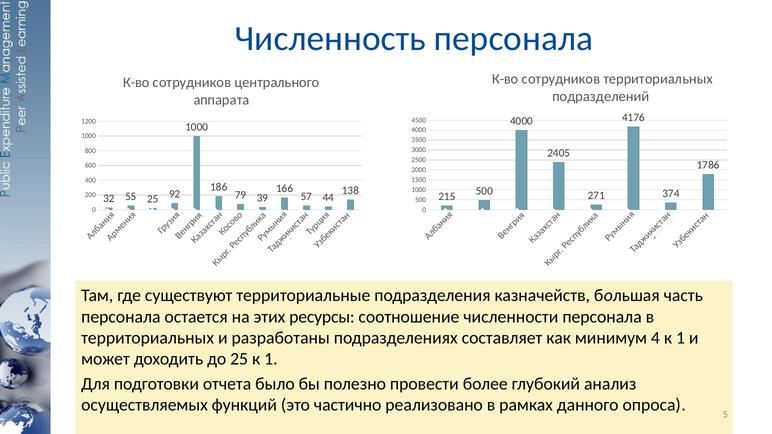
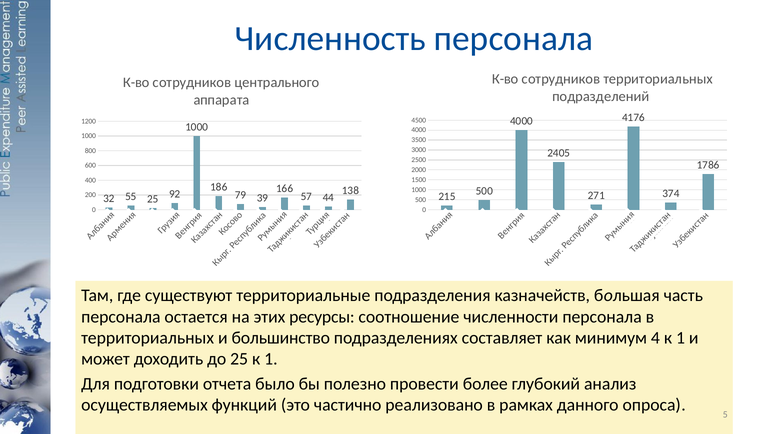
разработаны: разработаны -> большинство (281, 338)
